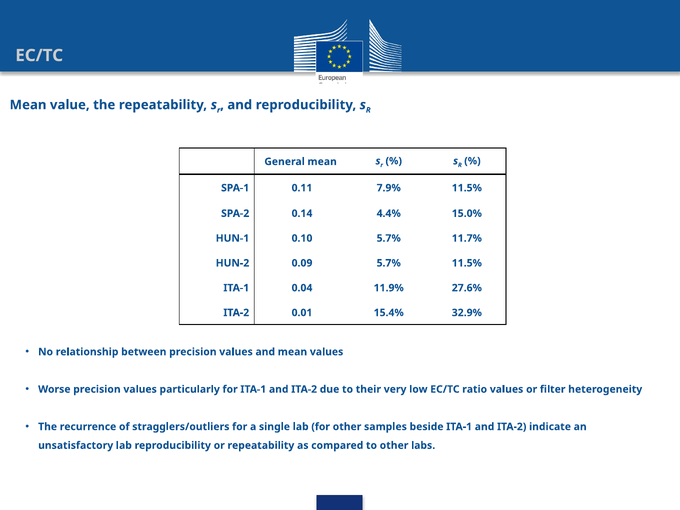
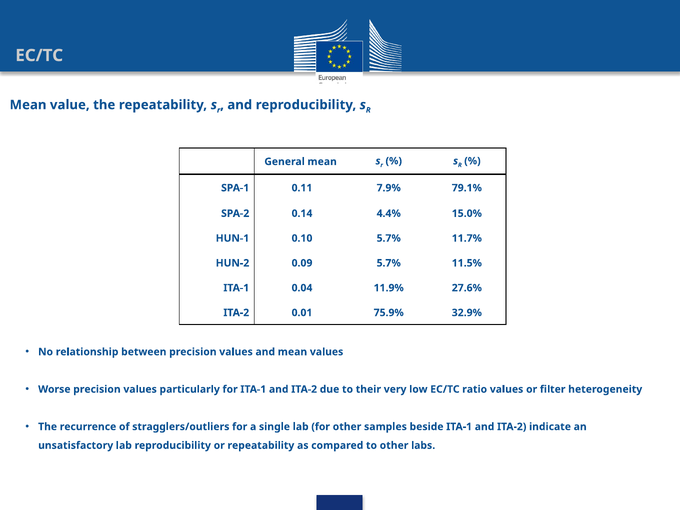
7.9% 11.5%: 11.5% -> 79.1% (467, 188)
15.4%: 15.4% -> 75.9% (389, 313)
